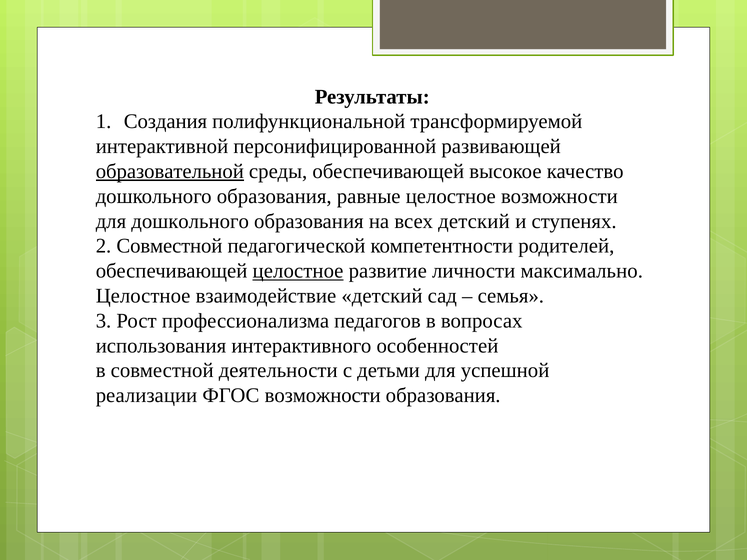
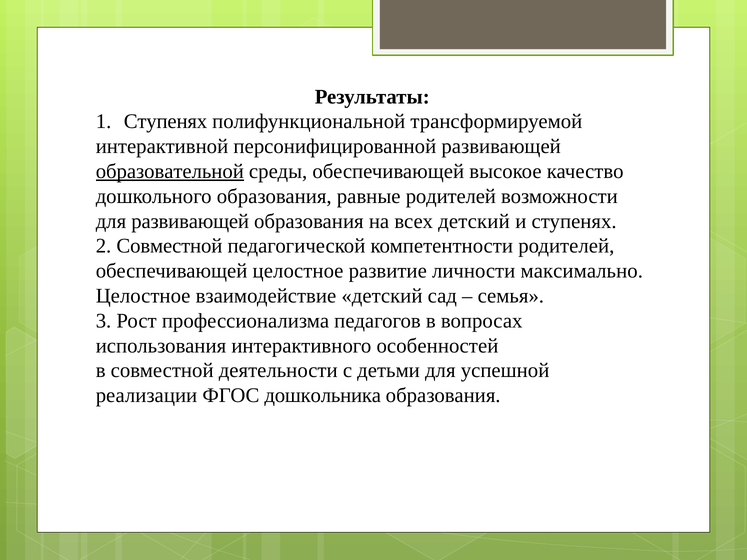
Создания: Создания -> Ступенях (165, 122)
равные целостное: целостное -> родителей (451, 196)
для дошкольного: дошкольного -> развивающей (190, 221)
целостное underline: present -> none (298, 271)
ФГОС возможности: возможности -> дошкольника (323, 396)
